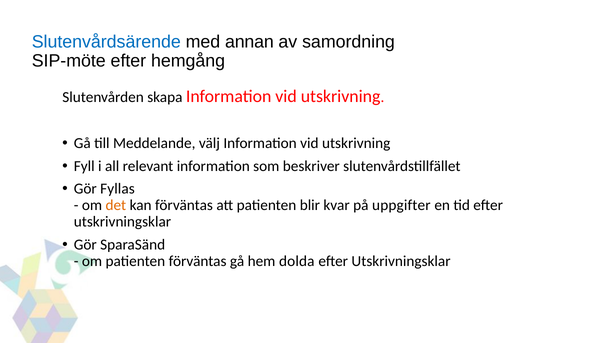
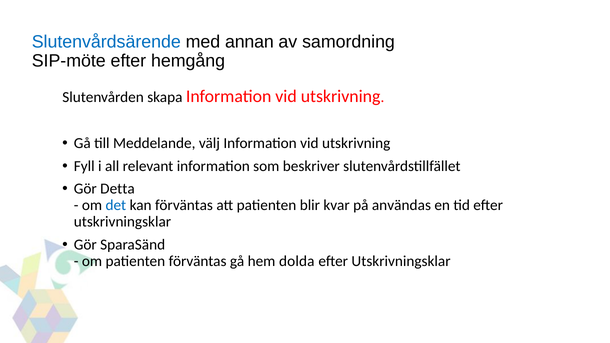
Fyllas: Fyllas -> Detta (117, 189)
det colour: orange -> blue (116, 205)
uppgifter: uppgifter -> användas (401, 205)
